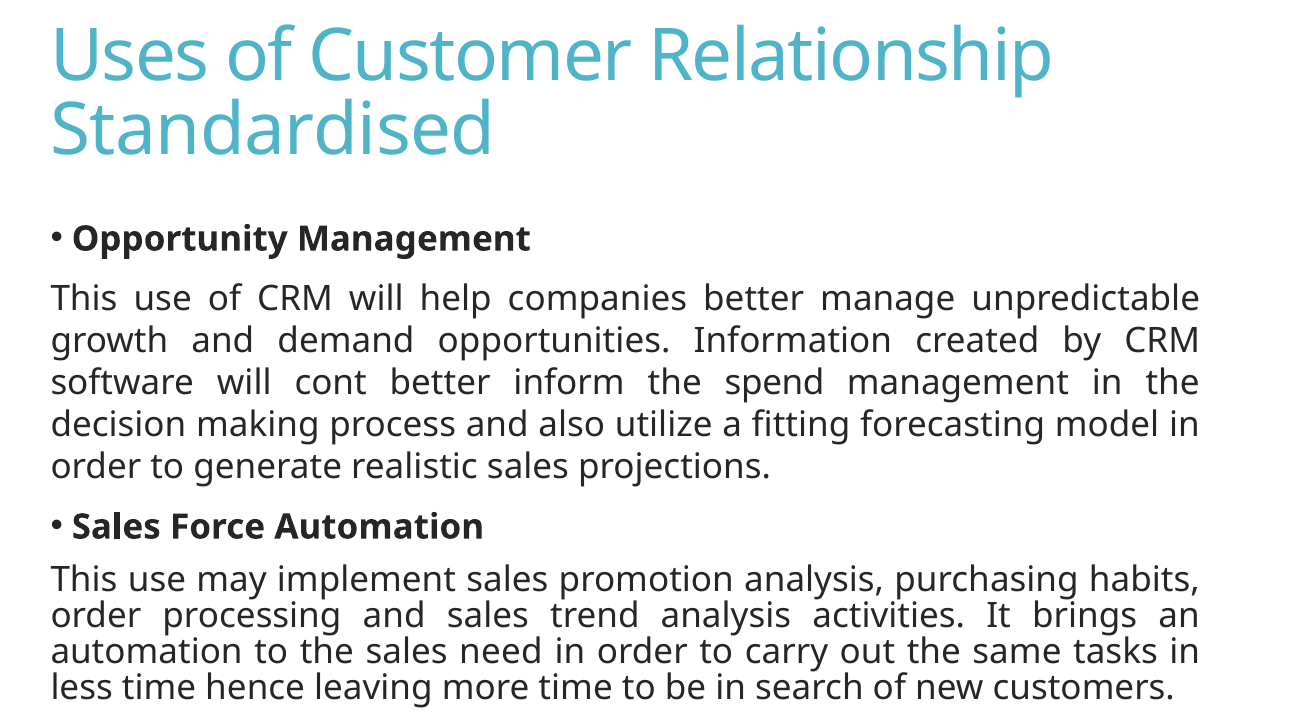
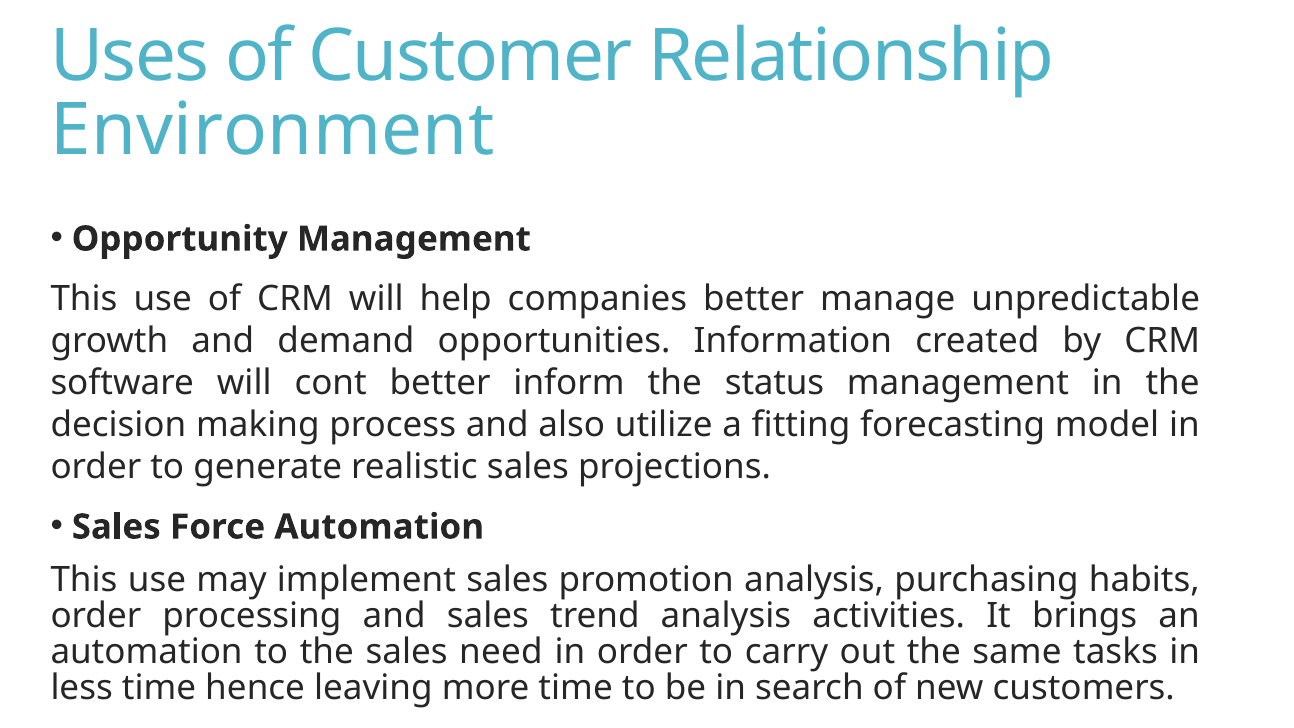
Standardised: Standardised -> Environment (273, 130)
spend: spend -> status (775, 383)
